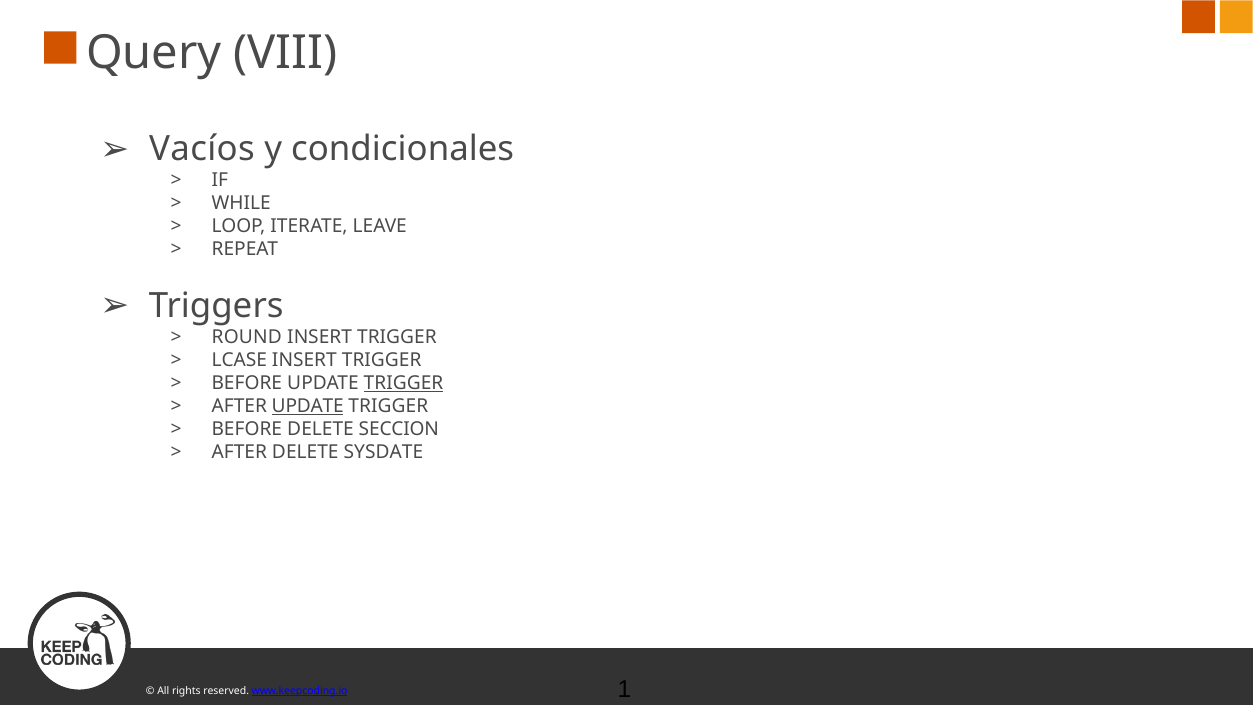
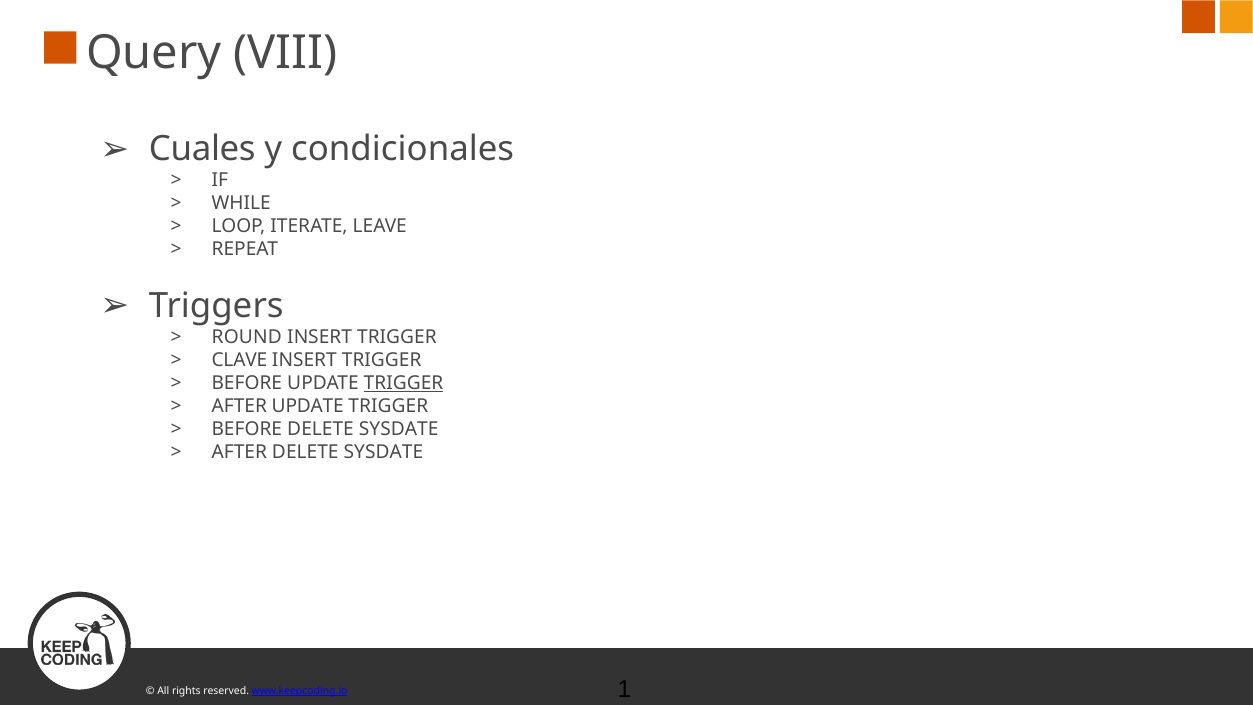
Vacíos: Vacíos -> Cuales (202, 149)
LCASE: LCASE -> CLAVE (239, 360)
UPDATE underline: present -> none (308, 406)
BEFORE DELETE SECCION: SECCION -> SYSDATE (399, 429)
